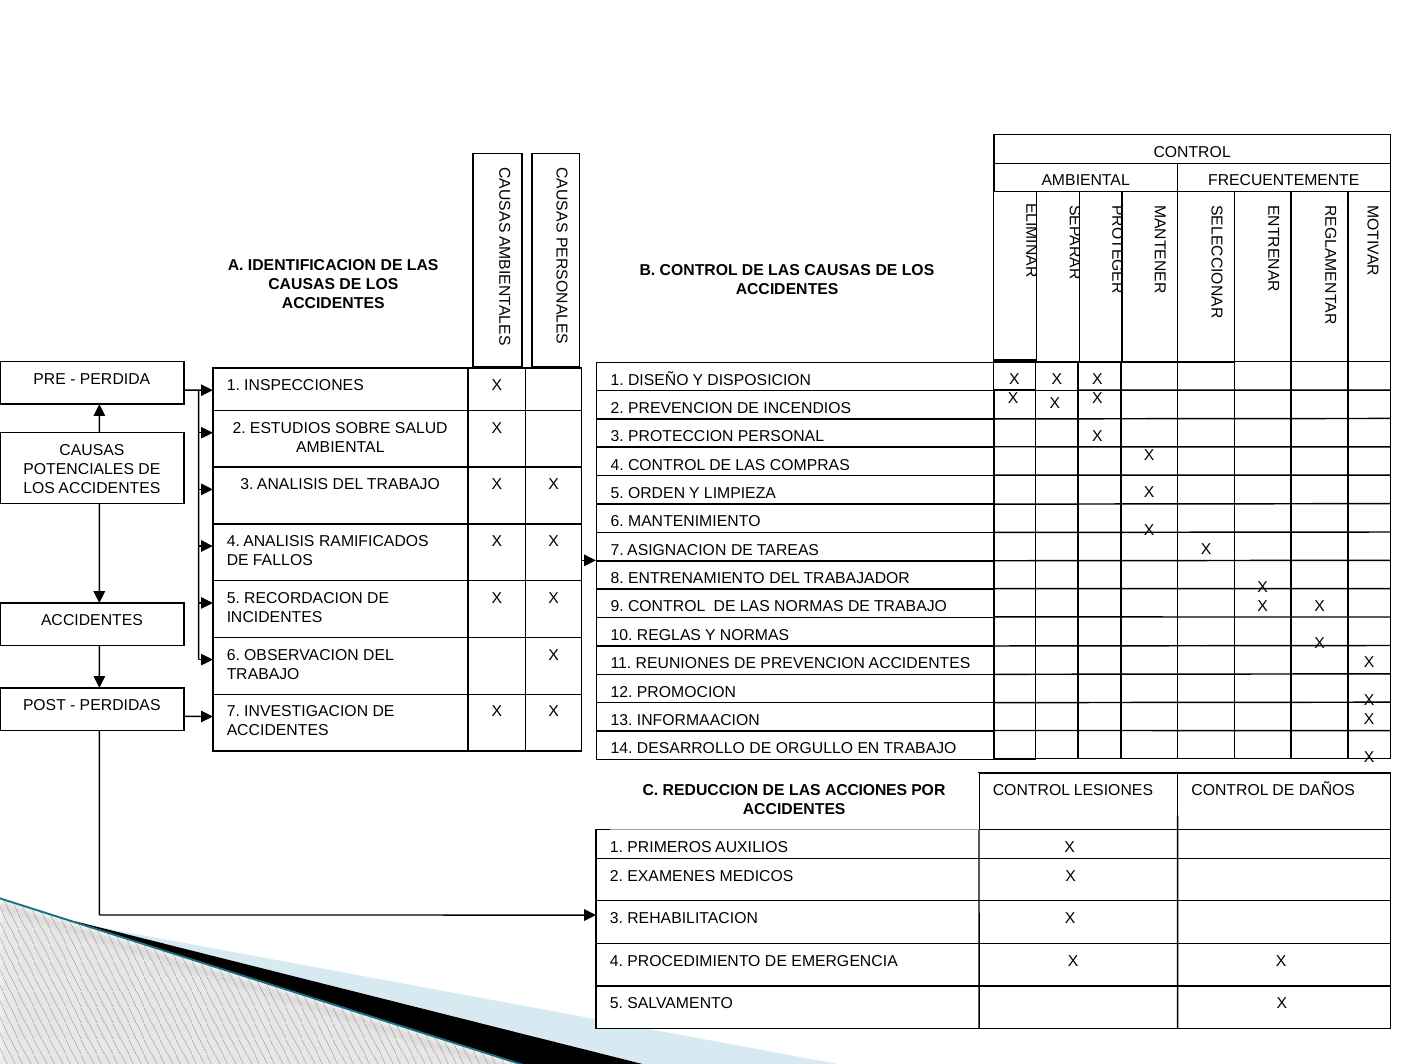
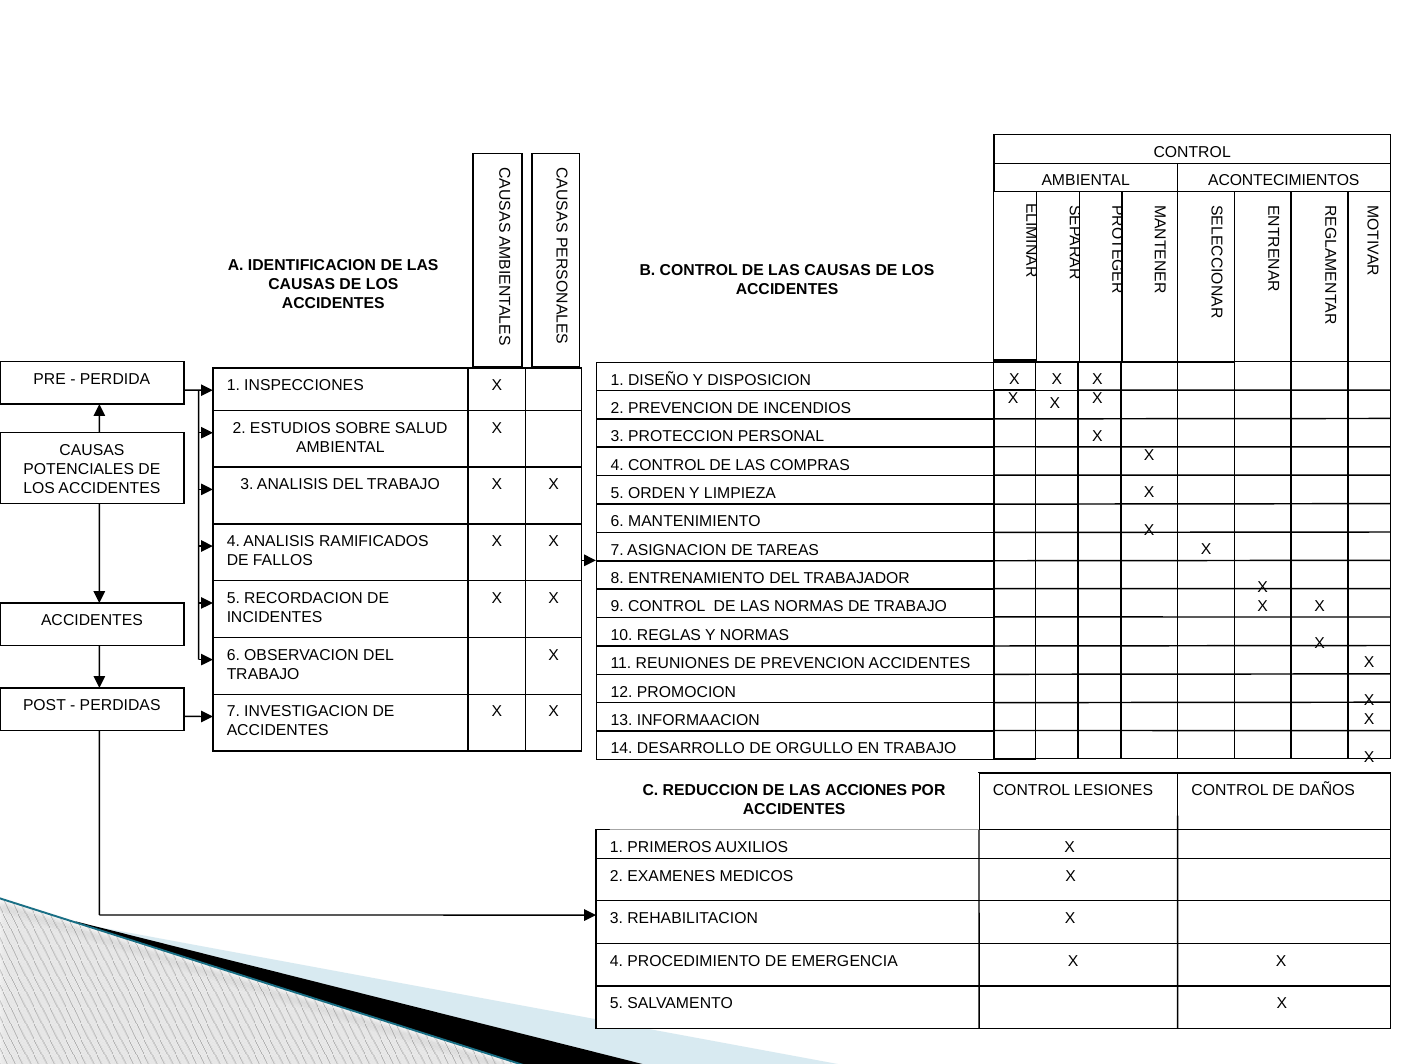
FRECUENTEMENTE: FRECUENTEMENTE -> ACONTECIMIENTOS (1284, 181)
